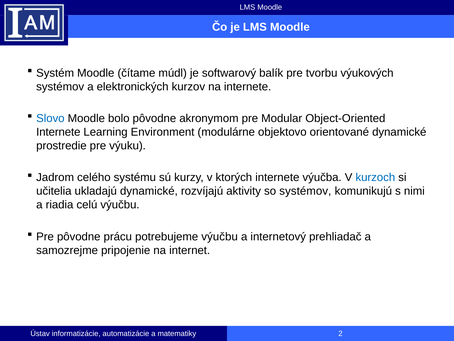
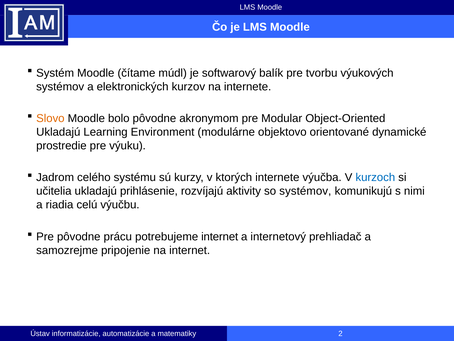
Slovo colour: blue -> orange (50, 118)
Internete: Internete -> Ukladajú (58, 132)
ukladajú dynamické: dynamické -> prihlásenie (149, 191)
potrebujeme výučbu: výučbu -> internet (220, 236)
